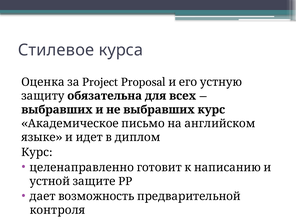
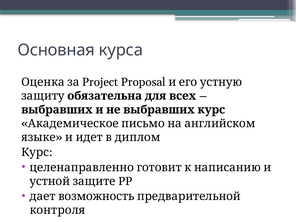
Стилевое: Стилевое -> Основная (56, 50)
